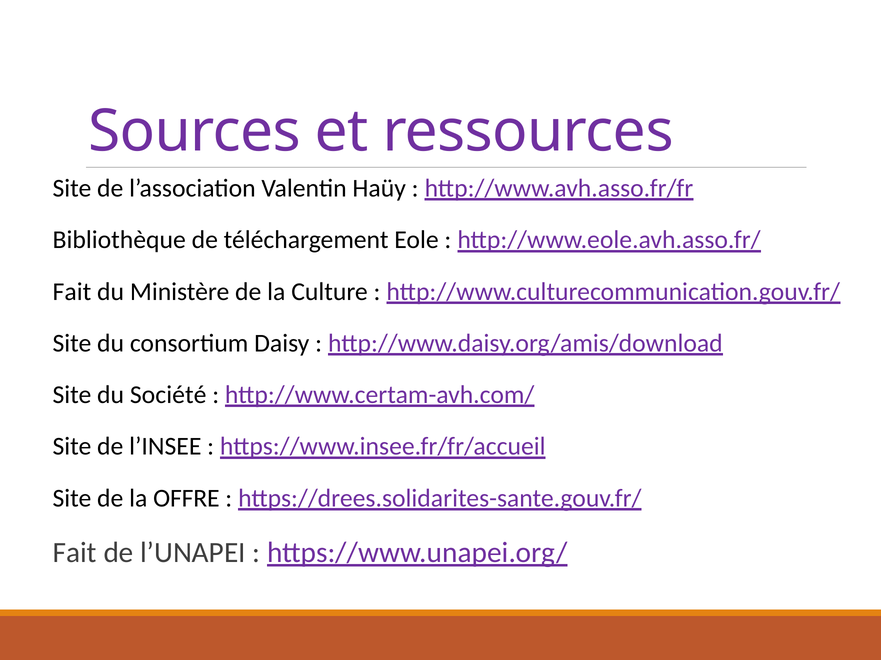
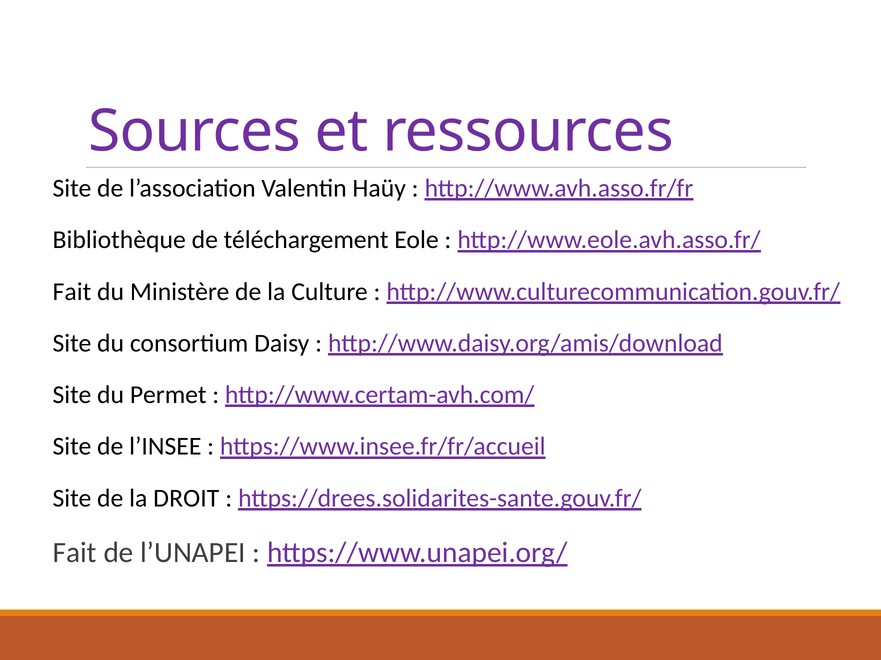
Société: Société -> Permet (168, 395)
OFFRE: OFFRE -> DROIT (186, 499)
